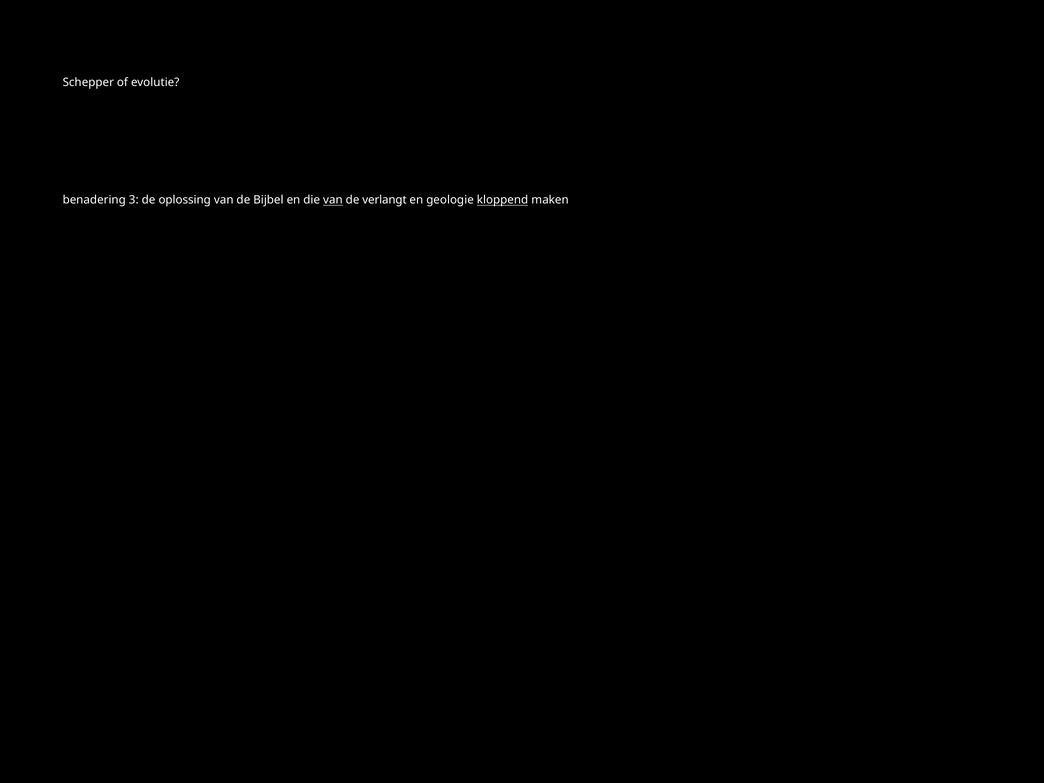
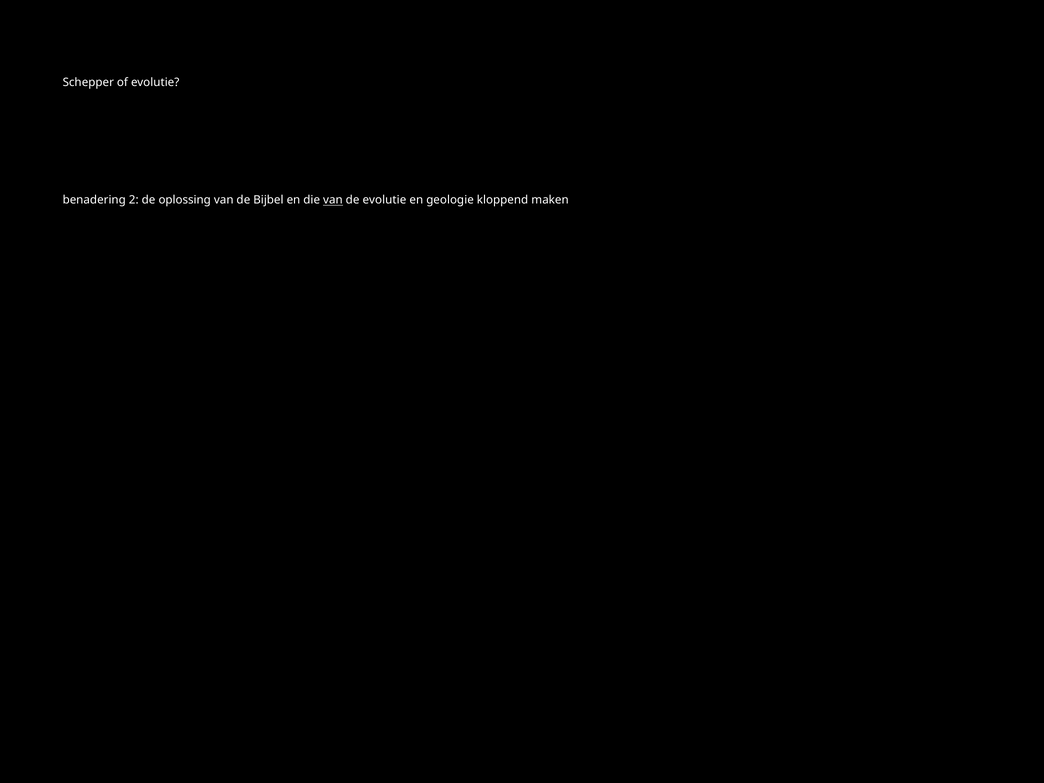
3: 3 -> 2 (134, 200)
de verlangt: verlangt -> evolutie (384, 200)
kloppend underline: present -> none (503, 200)
